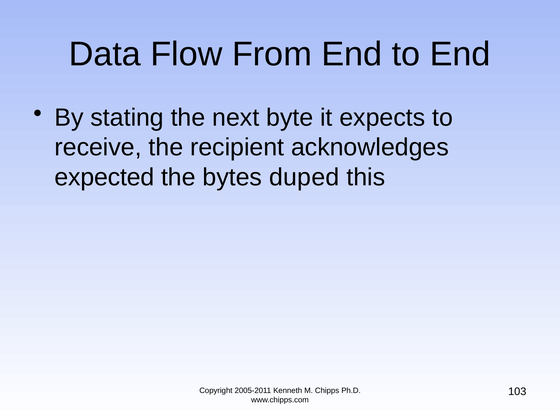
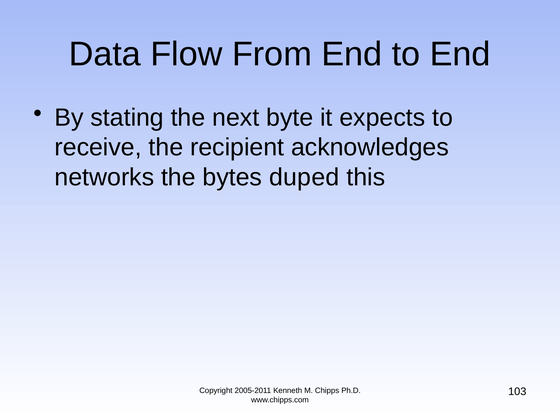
expected: expected -> networks (104, 177)
